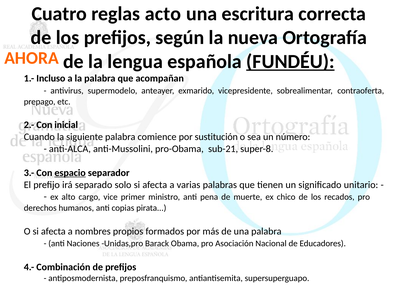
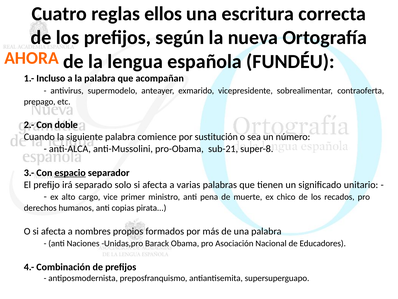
acto: acto -> ellos (163, 14)
FUNDÉU underline: present -> none (290, 61)
inicial: inicial -> doble (66, 125)
